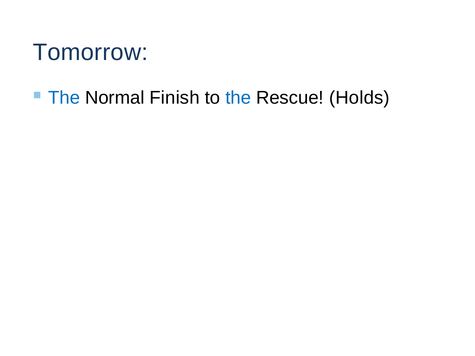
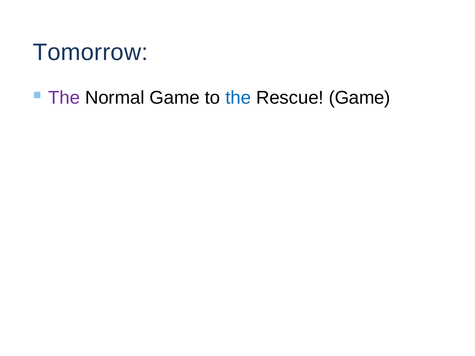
The colour: blue -> purple (64, 98)
Normal Finish: Finish -> Game (175, 98)
Rescue Holds: Holds -> Game (360, 98)
